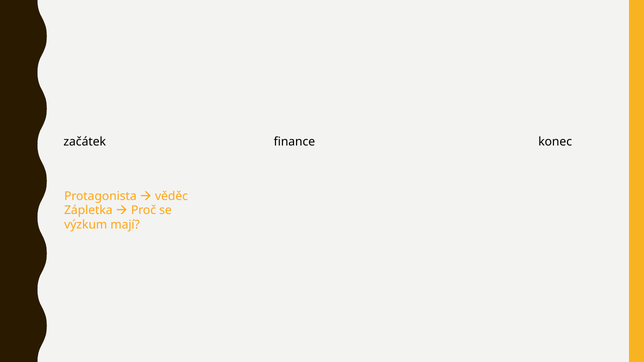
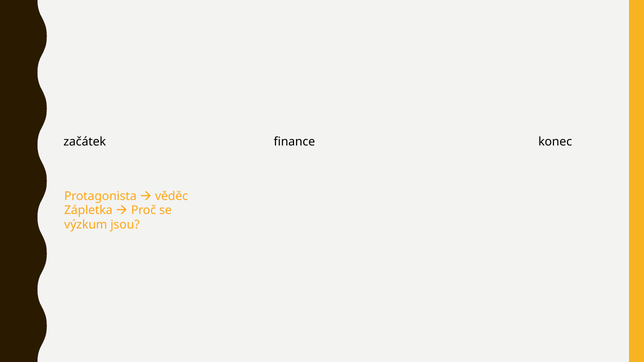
mají: mají -> jsou (125, 225)
